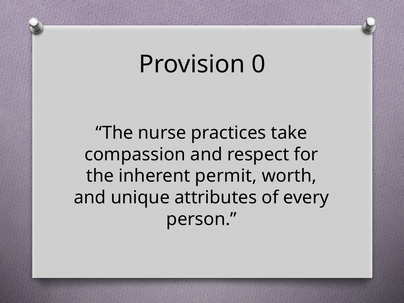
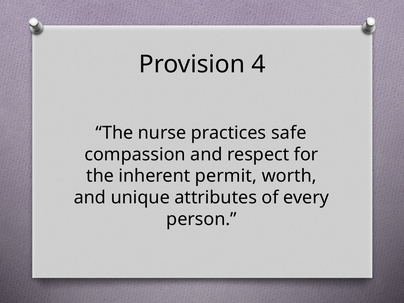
0: 0 -> 4 (259, 64)
take: take -> safe (289, 133)
